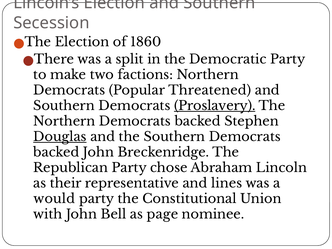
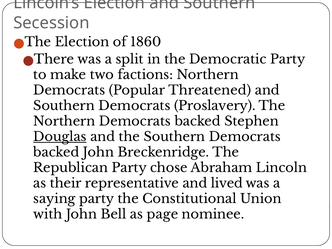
Proslavery underline: present -> none (215, 106)
lines: lines -> lived (227, 183)
would: would -> saying (54, 199)
